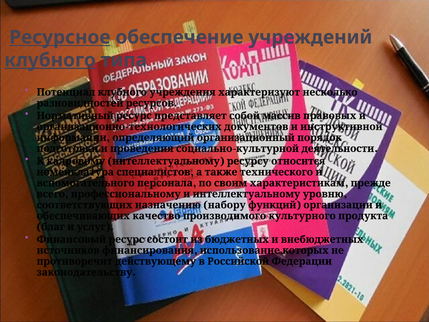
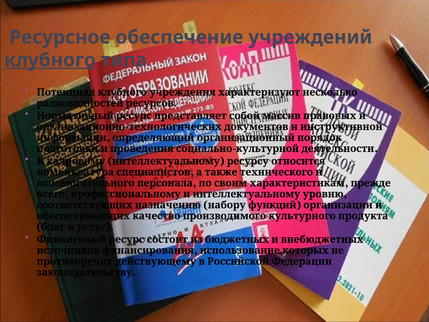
Ресурсное underline: present -> none (60, 37)
